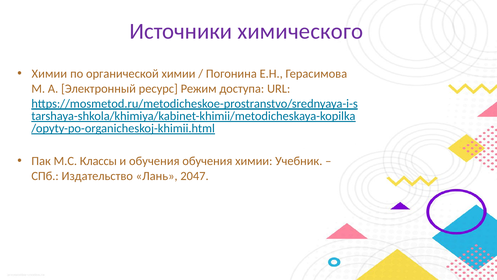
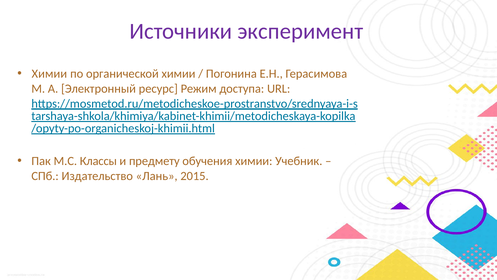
химического: химического -> эксперимент (300, 31)
и обучения: обучения -> предмету (154, 161)
2047: 2047 -> 2015 (195, 176)
